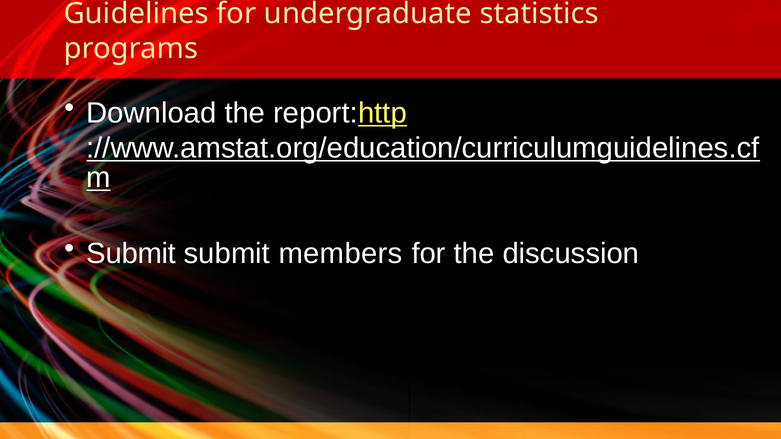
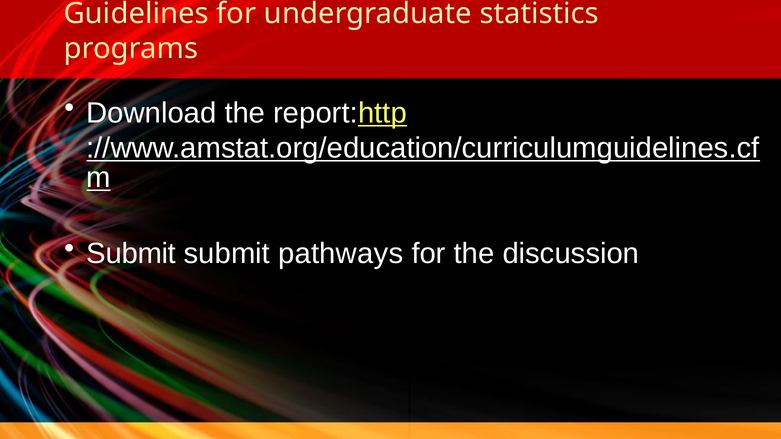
members: members -> pathways (341, 254)
